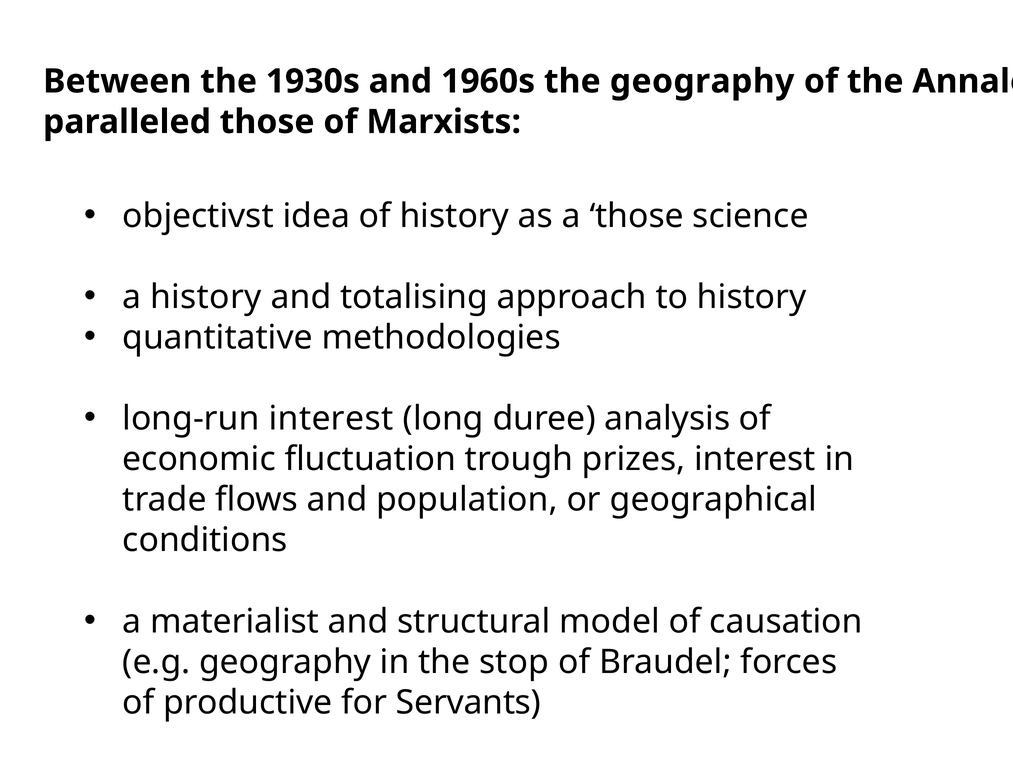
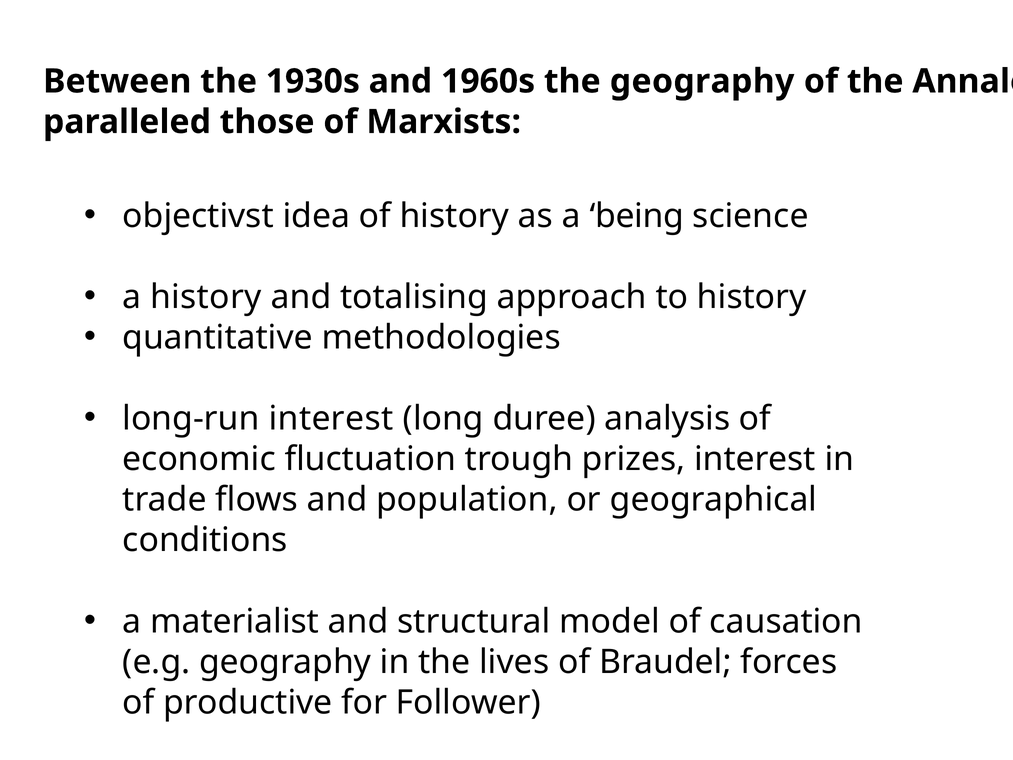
a those: those -> being (637, 216)
stop: stop -> lives (514, 662)
Servants: Servants -> Follower (468, 702)
